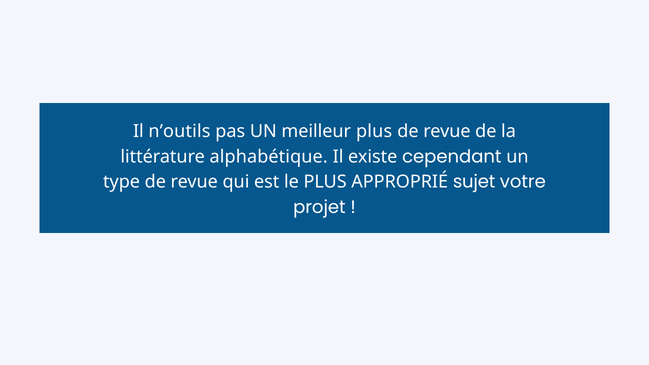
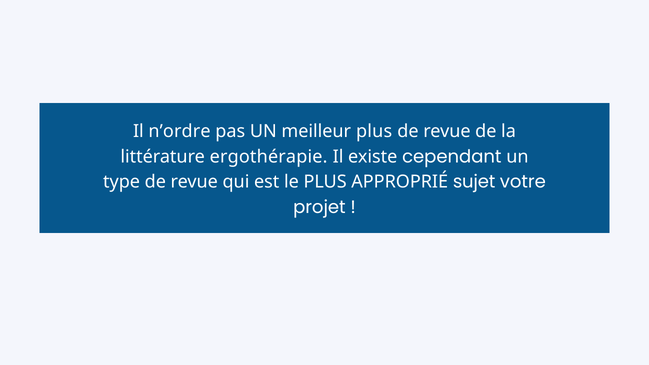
n’outils: n’outils -> n’ordre (179, 131)
alphabétique: alphabétique -> ergothérapie (269, 157)
